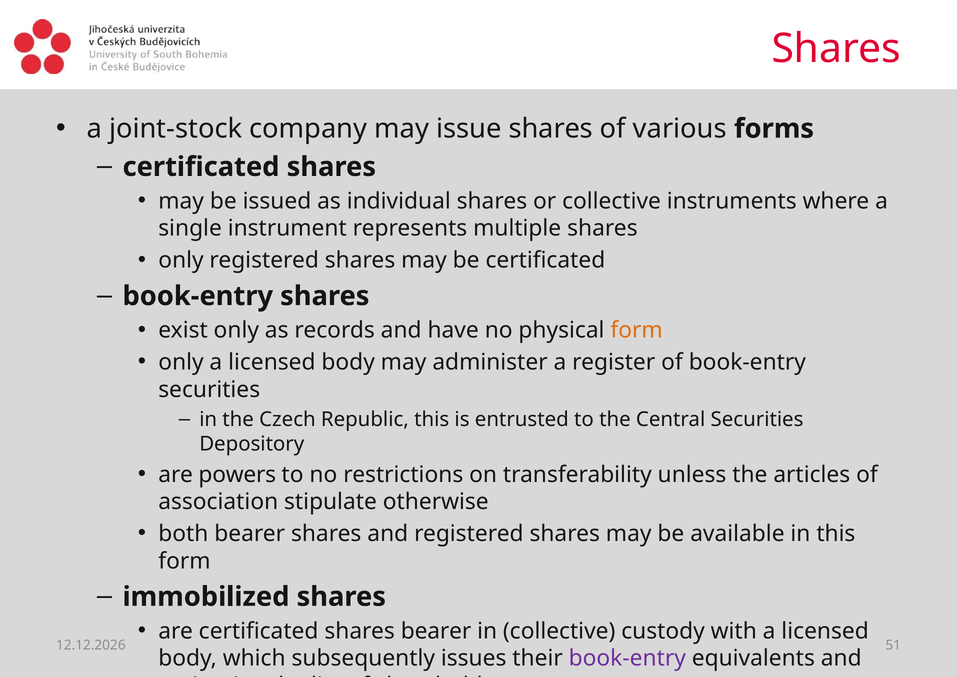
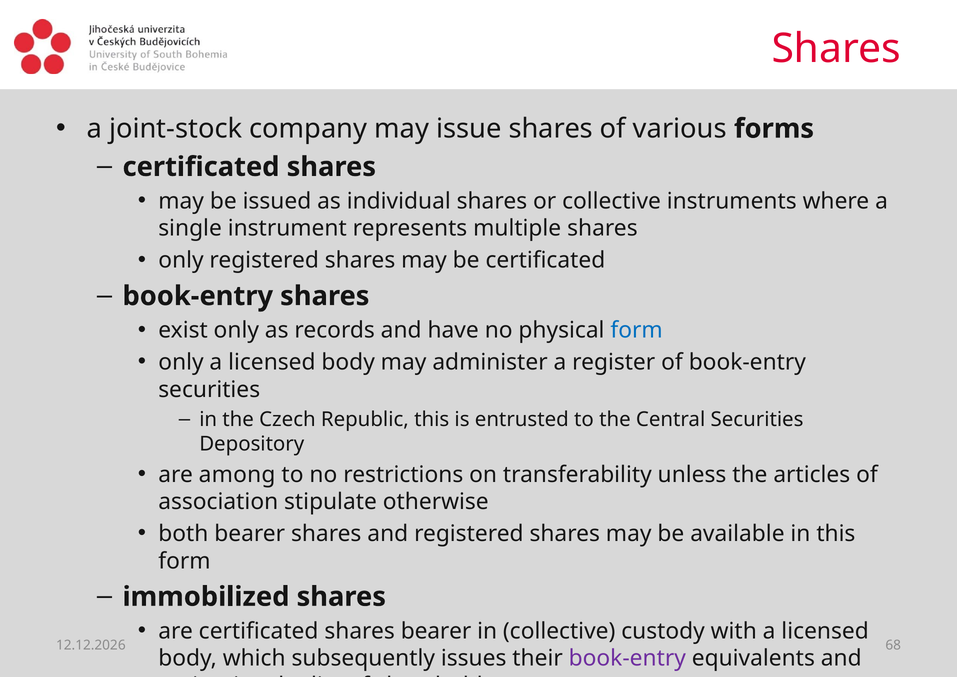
form colour: orange -> blue (637, 330)
powers: powers -> among (237, 474)
51: 51 -> 68 (893, 645)
